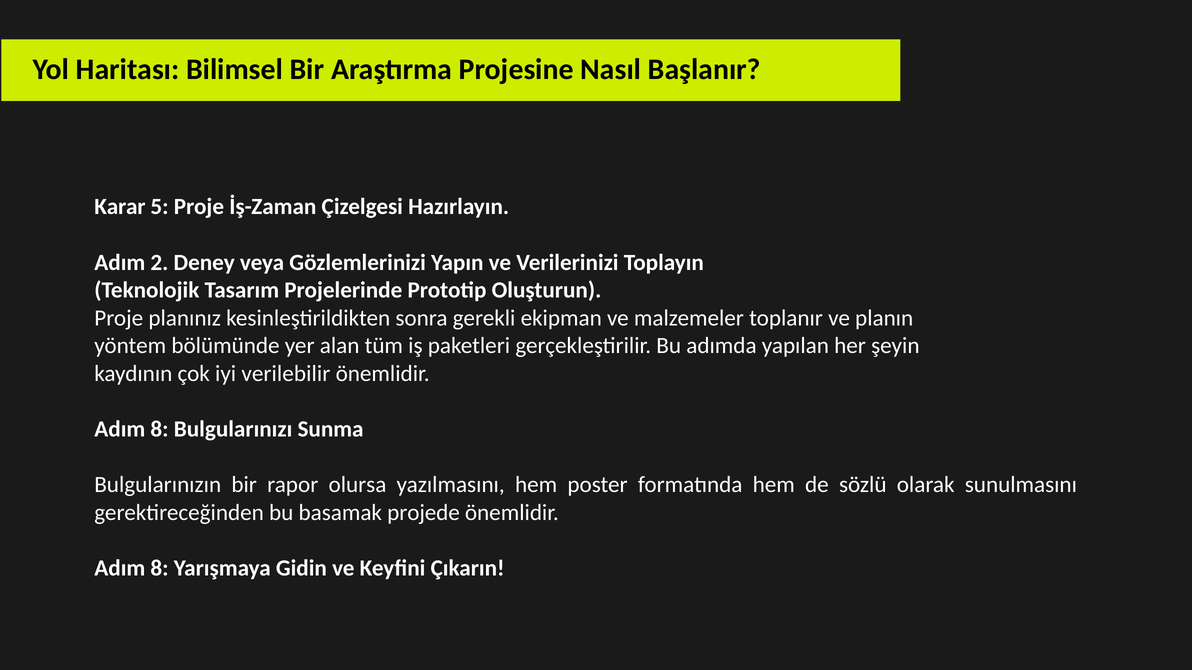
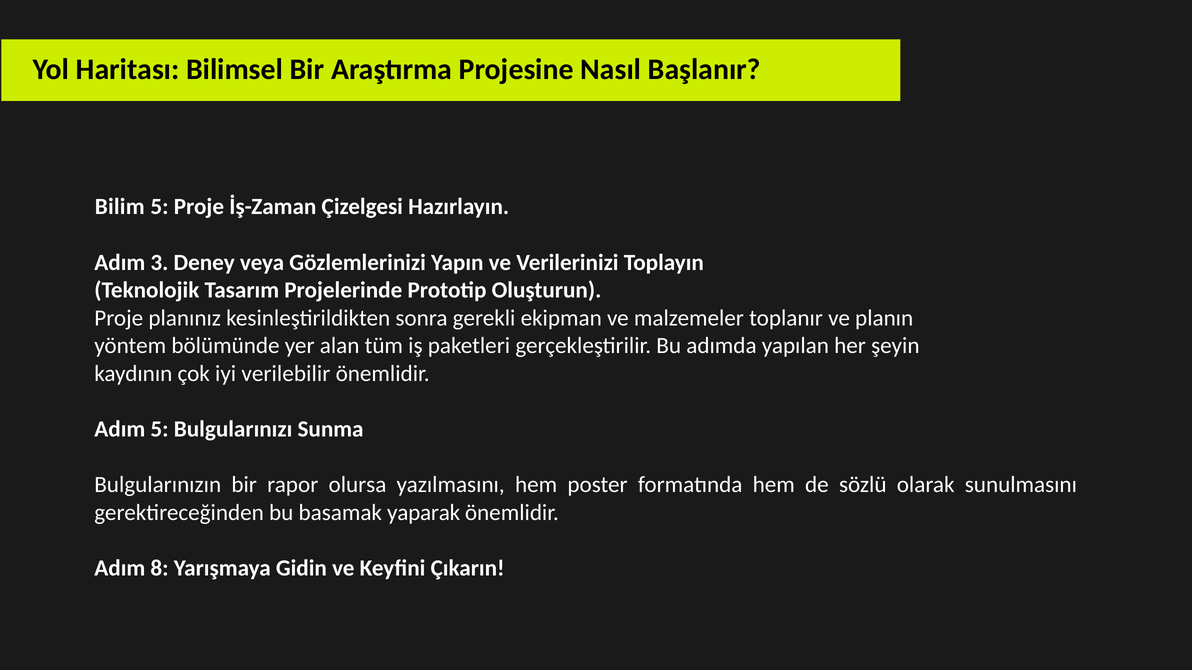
Karar: Karar -> Bilim (120, 207)
2: 2 -> 3 (159, 263)
8: 8 -> 5 (160, 430)
projede: projede -> yaparak (424, 513)
